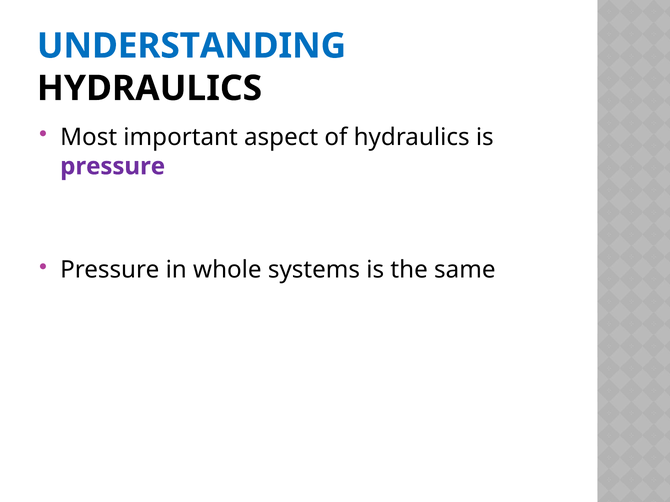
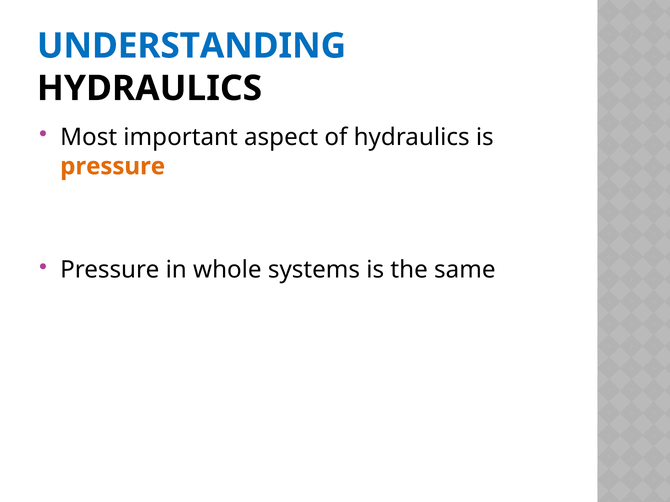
pressure colour: purple -> orange (113, 166)
